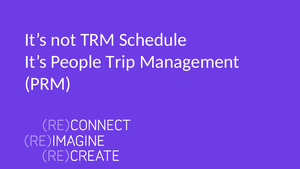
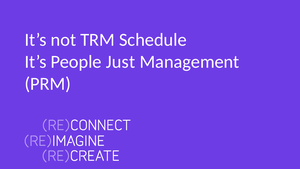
Trip: Trip -> Just (120, 62)
